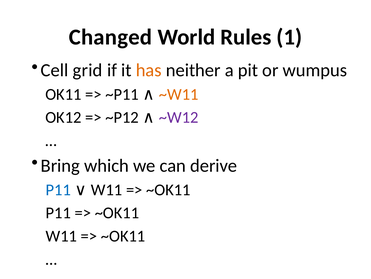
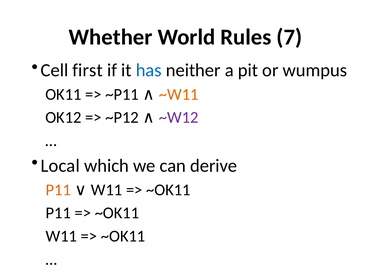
Changed: Changed -> Whether (111, 37)
1: 1 -> 7 (289, 37)
grid: grid -> first (88, 70)
has colour: orange -> blue (149, 70)
Bring: Bring -> Local (60, 165)
P11 colour: blue -> orange (58, 189)
